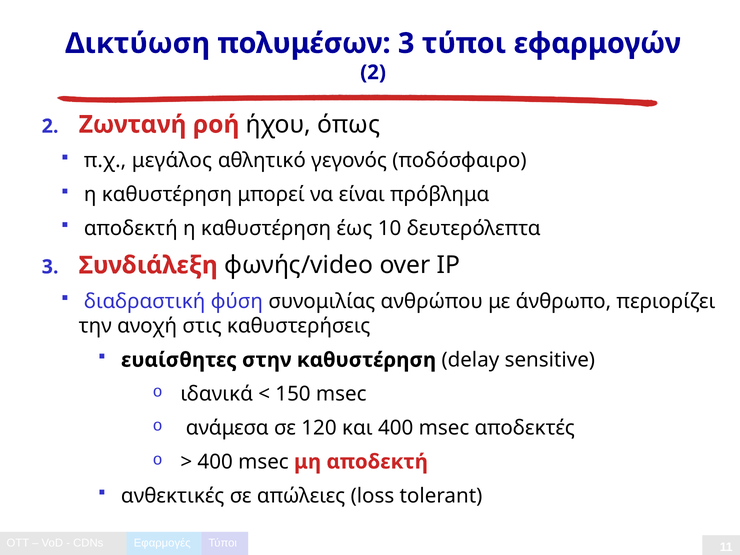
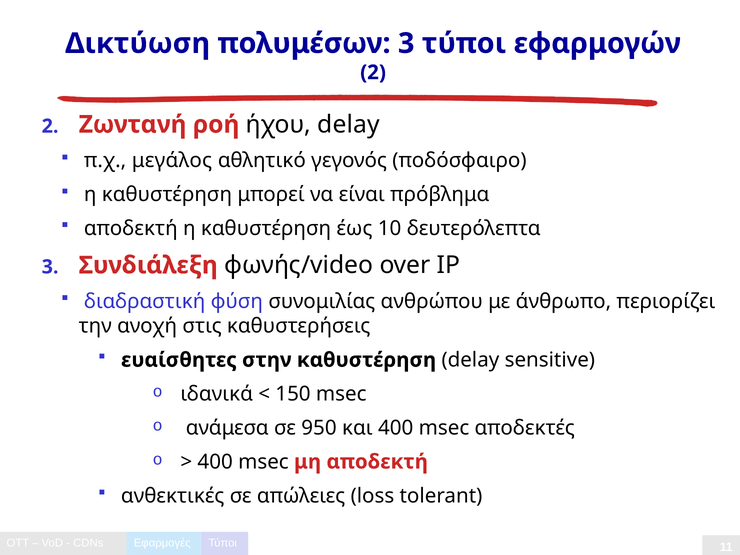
ήχου όπως: όπως -> delay (349, 125)
120: 120 -> 950 (319, 428)
